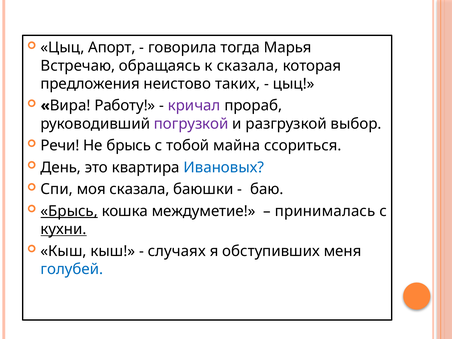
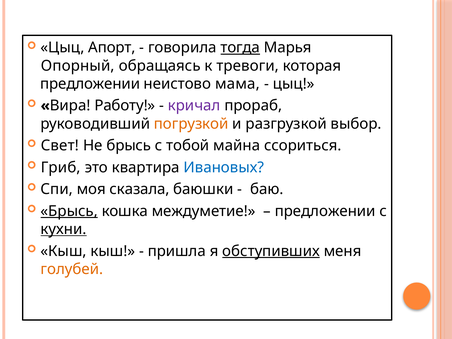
тогда underline: none -> present (240, 48)
Встречаю: Встречаю -> Опорный (78, 66)
к сказала: сказала -> тревоги (248, 66)
предложения: предложения -> предложении (90, 84)
таких: таких -> мама (238, 84)
погрузкой colour: purple -> orange (191, 124)
Речи: Речи -> Свет (60, 146)
День: День -> Гриб (61, 167)
принималась: принималась -> предложении (325, 211)
случаях: случаях -> пришла (177, 251)
обступивших underline: none -> present (271, 251)
голубей colour: blue -> orange (72, 269)
